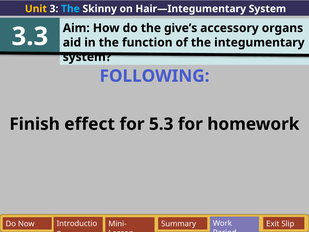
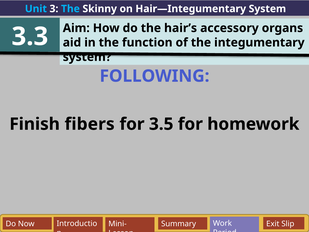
Unit colour: yellow -> light blue (36, 9)
give’s: give’s -> hair’s (181, 28)
effect: effect -> fibers (90, 124)
5.3: 5.3 -> 3.5 (161, 124)
